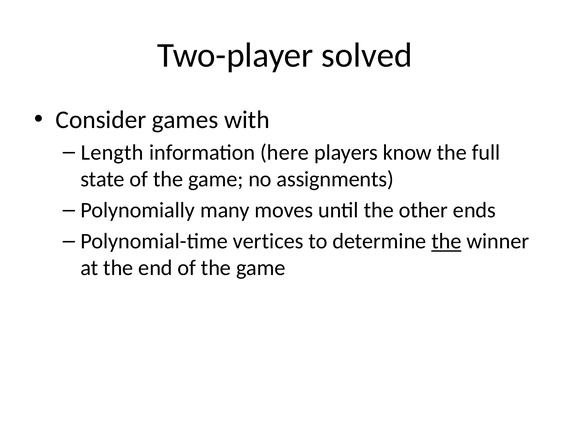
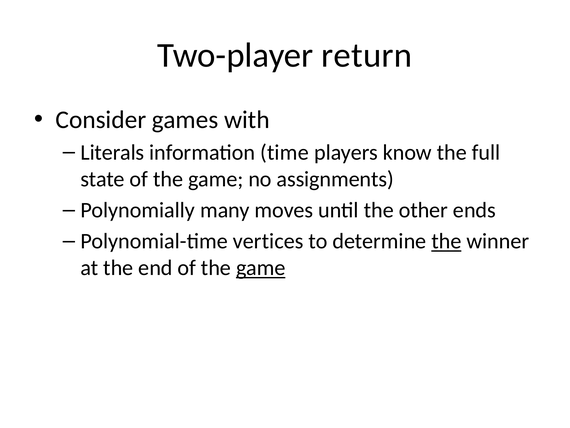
solved: solved -> return (367, 55)
Length: Length -> Literals (112, 152)
here: here -> time (284, 152)
game underline: none -> present (261, 268)
